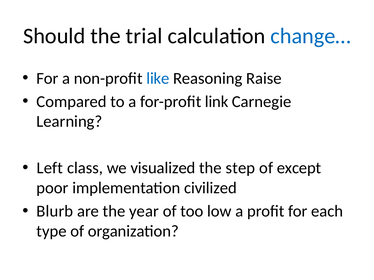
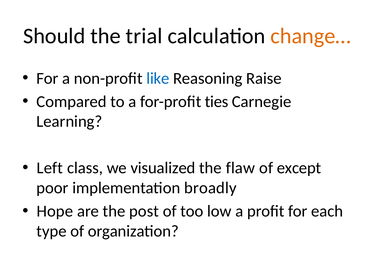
change… colour: blue -> orange (311, 36)
link: link -> ties (217, 102)
step: step -> flaw (240, 168)
civilized: civilized -> broadly (210, 188)
Blurb: Blurb -> Hope (55, 212)
year: year -> post (144, 212)
